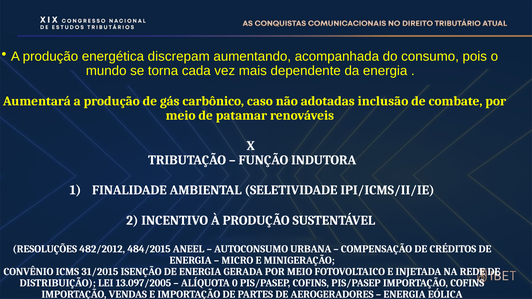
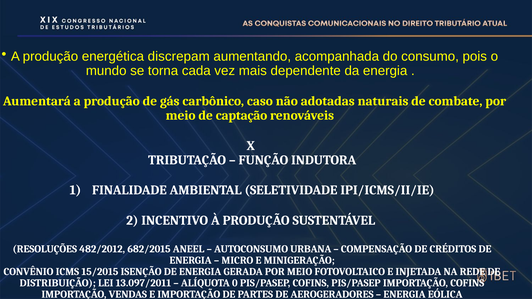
inclusão: inclusão -> naturais (383, 101)
patamar: patamar -> captação (242, 115)
484/2015: 484/2015 -> 682/2015 (149, 249)
31/2015: 31/2015 -> 15/2015 (100, 272)
13.097/2005: 13.097/2005 -> 13.097/2011 (143, 283)
